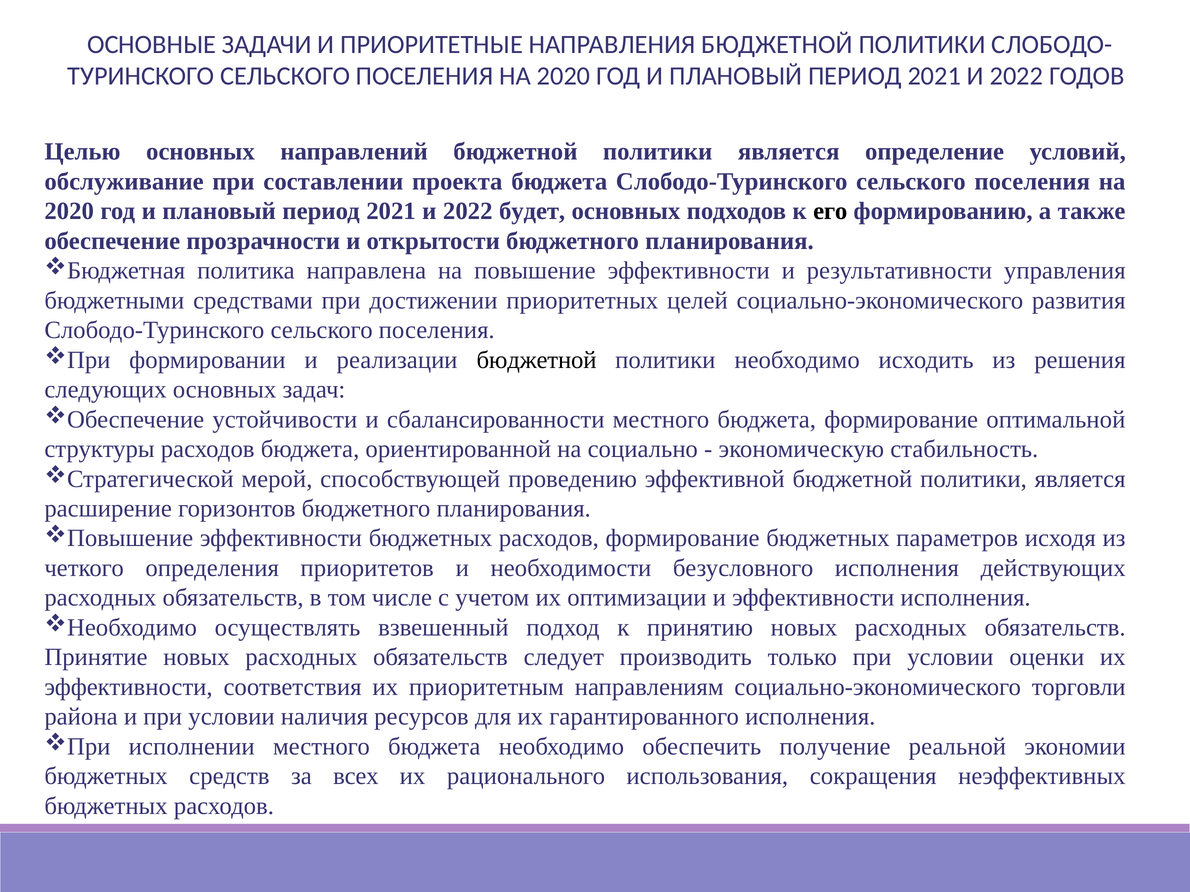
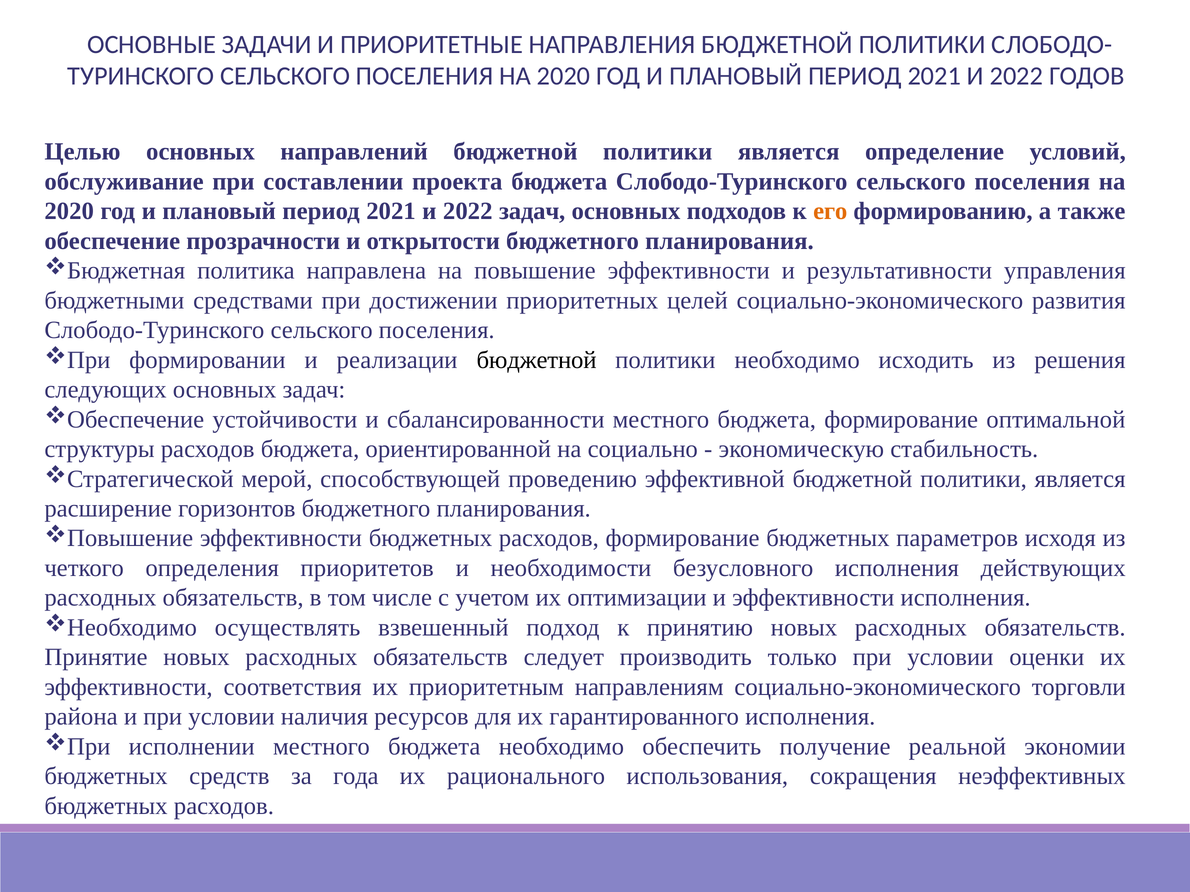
2022 будет: будет -> задач (532, 211)
его colour: black -> orange (830, 211)
всех: всех -> года (356, 777)
